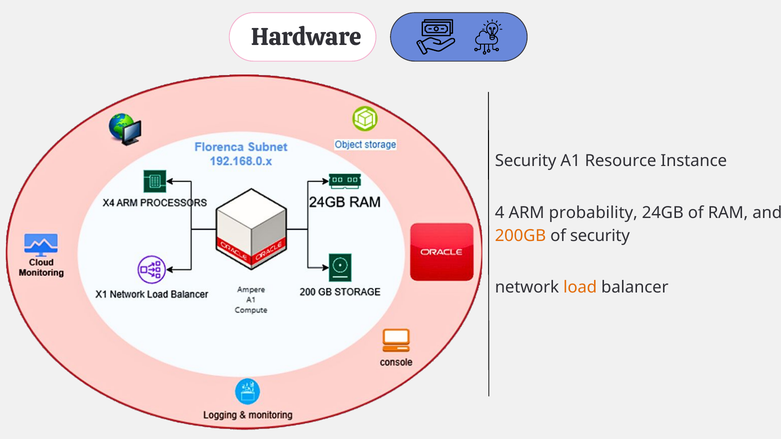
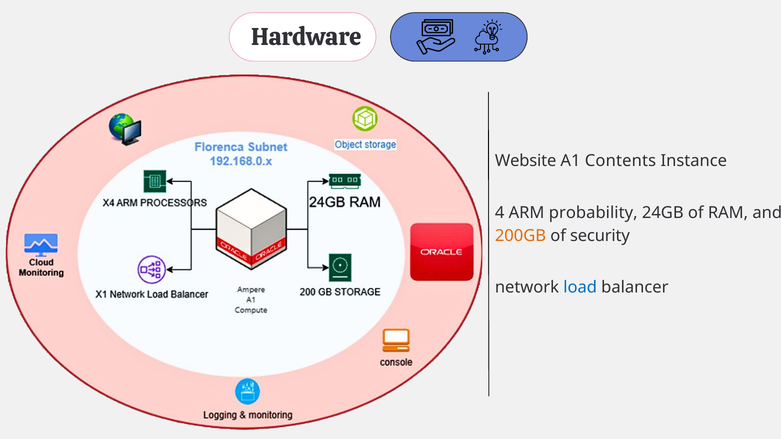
Security: Security -> Website (526, 161)
Resource: Resource -> Contents (621, 161)
load colour: orange -> blue (580, 288)
